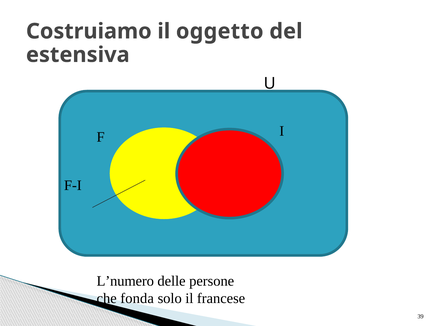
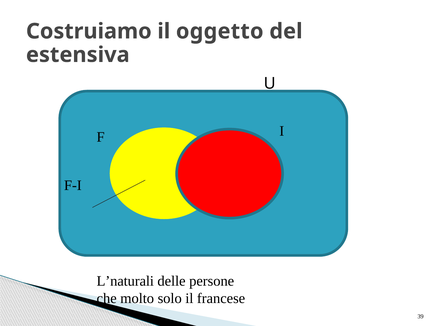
L’numero: L’numero -> L’naturali (125, 281)
fonda: fonda -> molto (137, 298)
